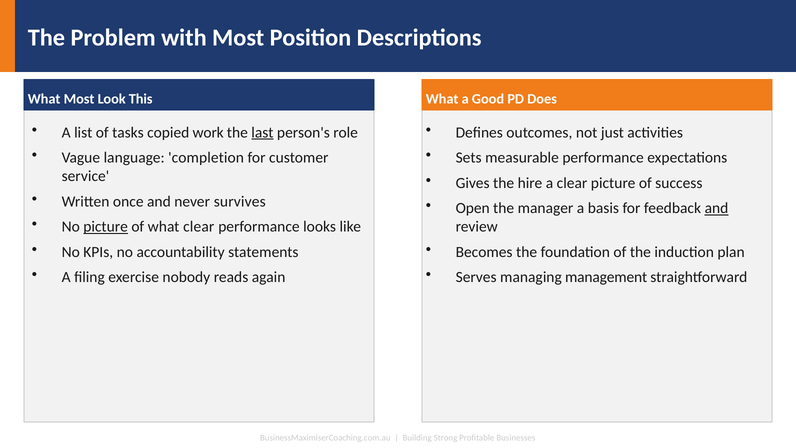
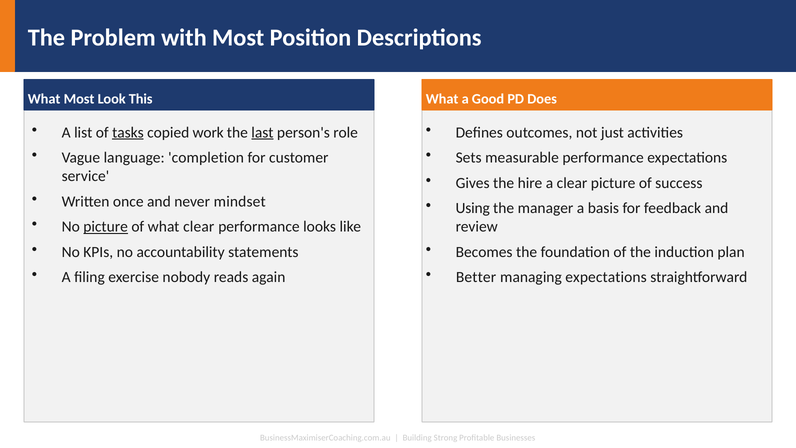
tasks underline: none -> present (128, 132)
survives: survives -> mindset (240, 201)
Open: Open -> Using (473, 208)
and underline: present -> none (716, 208)
Serves: Serves -> Better (476, 277)
managing management: management -> expectations (606, 277)
